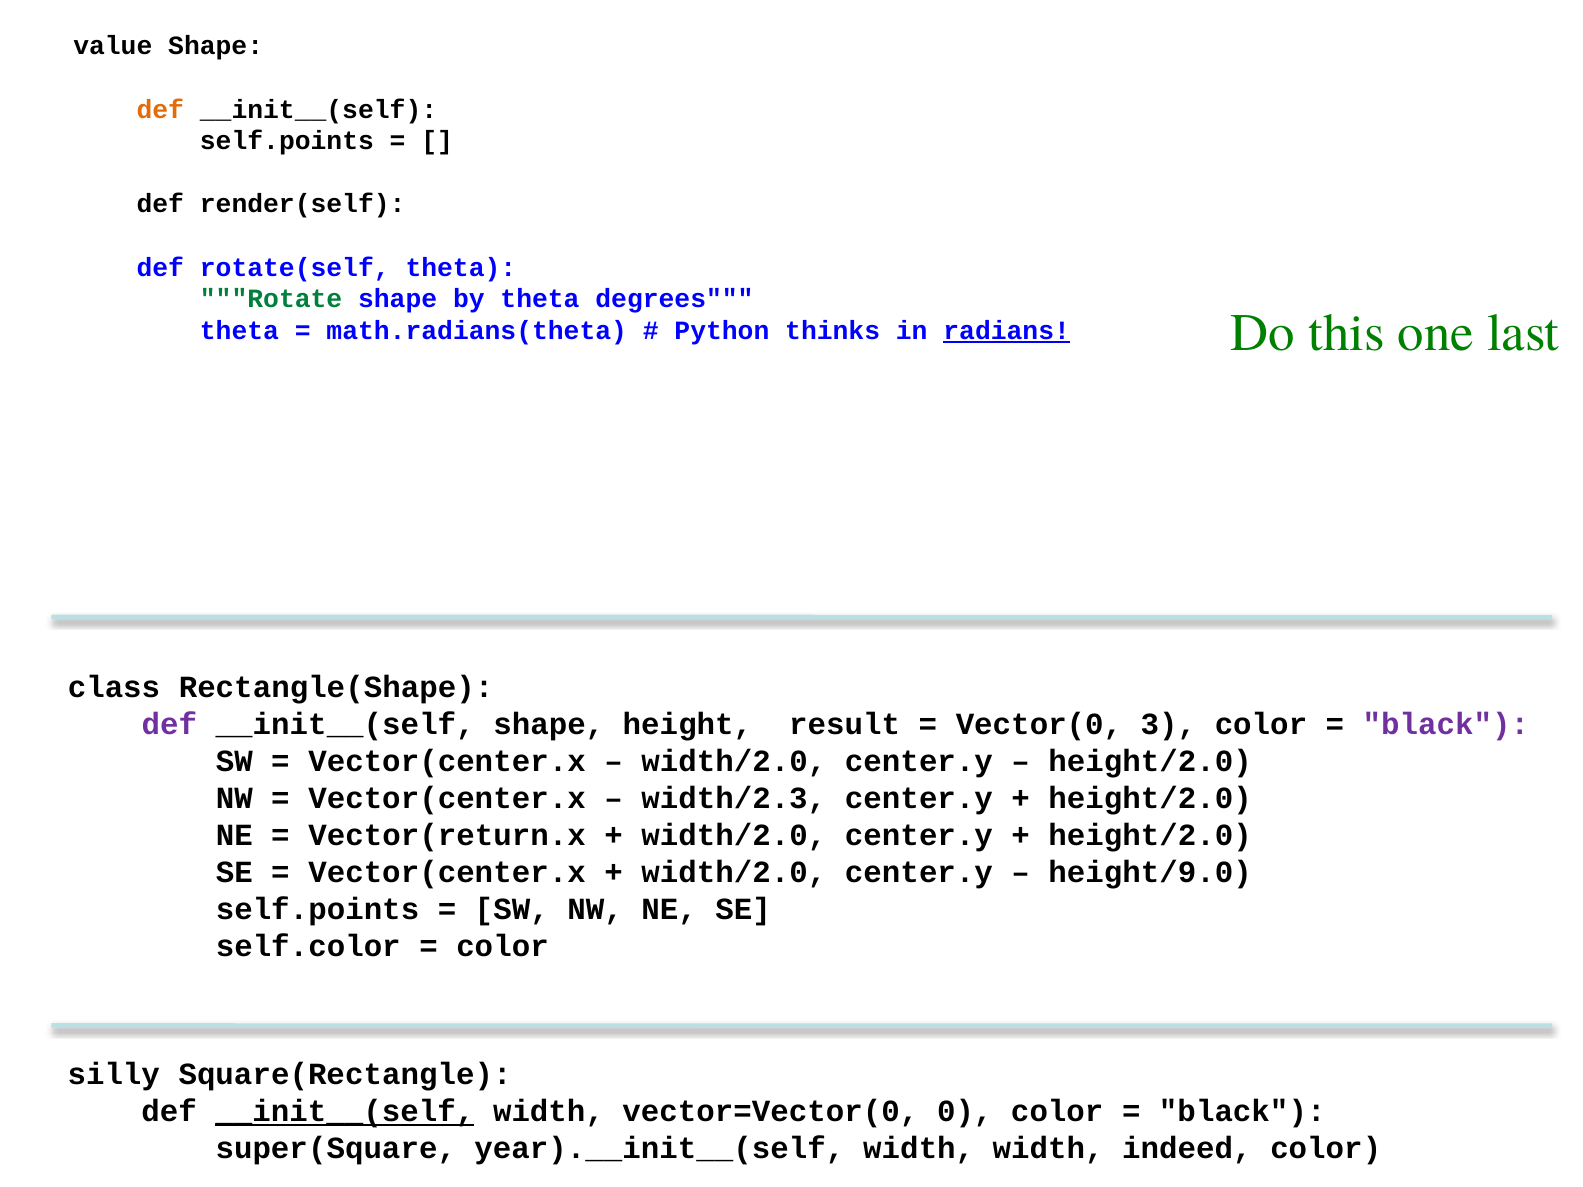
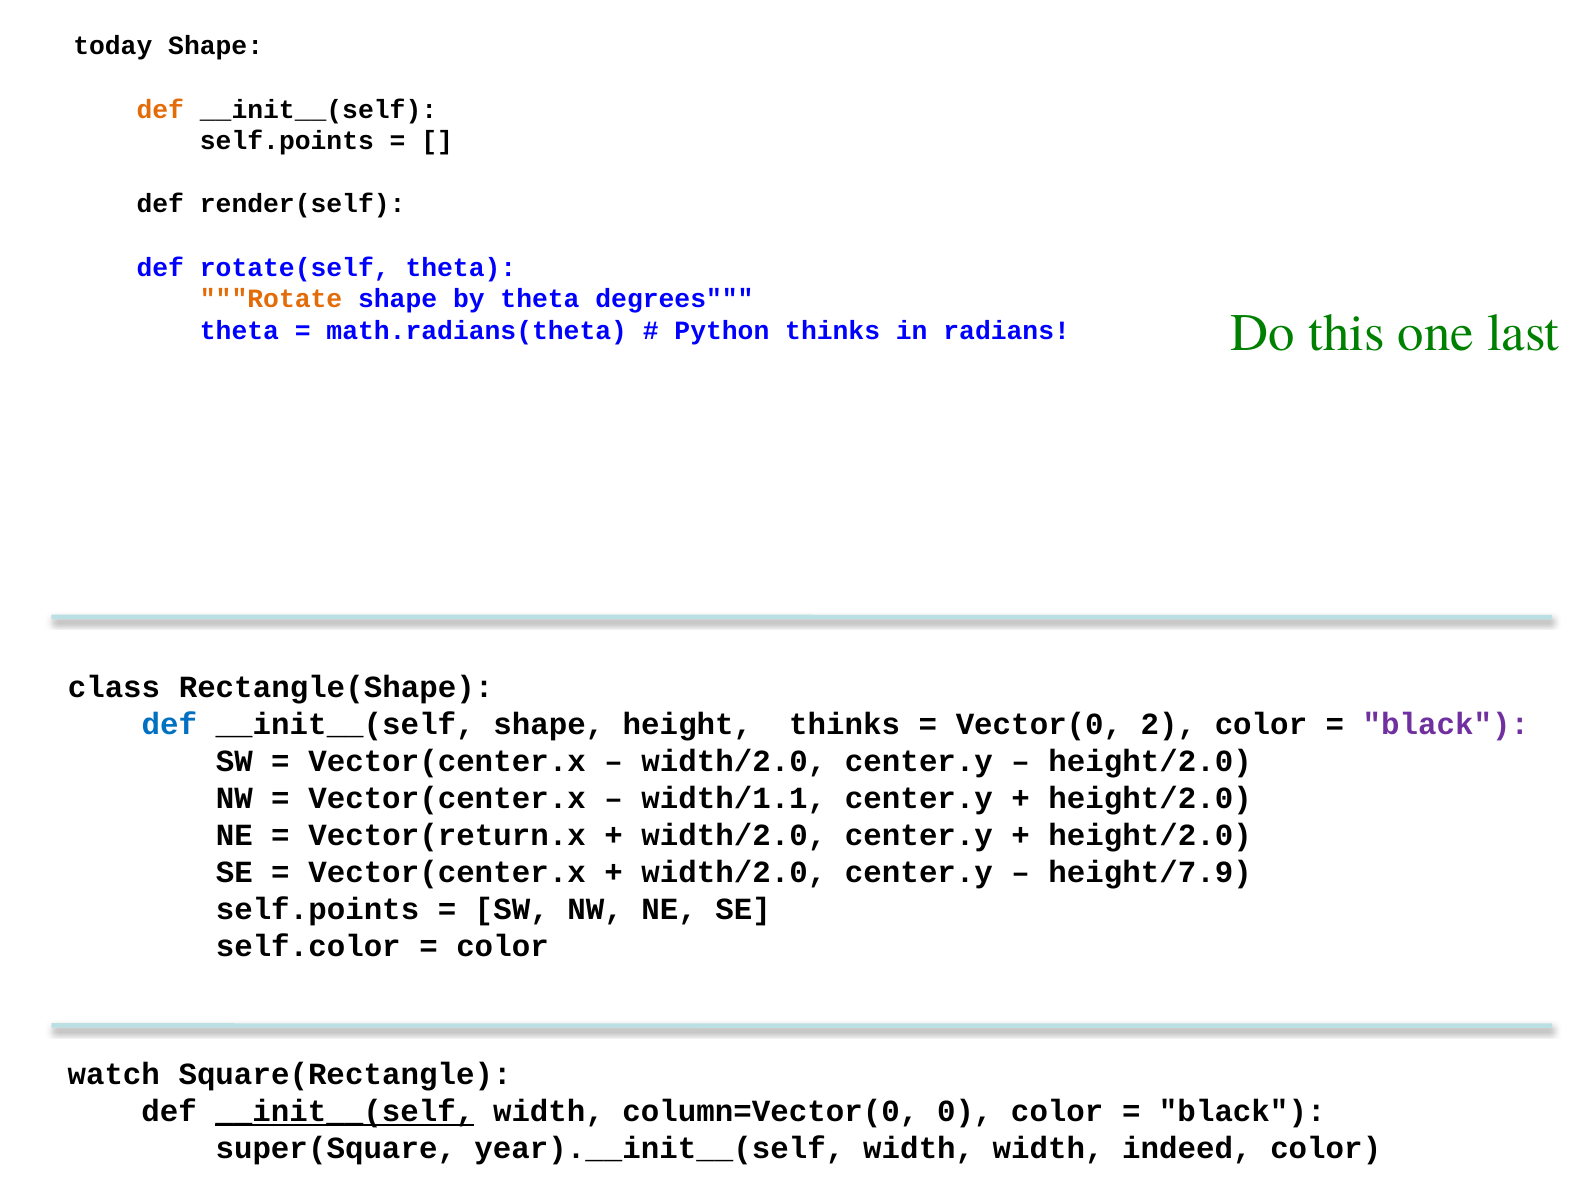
value: value -> today (113, 46)
Rotate colour: green -> orange (271, 299)
radians underline: present -> none (1007, 331)
def colour: purple -> blue (169, 725)
height result: result -> thinks (845, 725)
3: 3 -> 2 (1168, 725)
width/2.3: width/2.3 -> width/1.1 (734, 799)
height/9.0: height/9.0 -> height/7.9 (1150, 873)
silly: silly -> watch (114, 1075)
vector=Vector(0: vector=Vector(0 -> column=Vector(0 (770, 1112)
